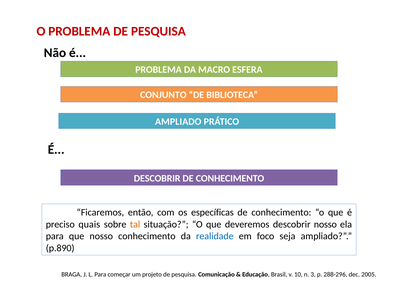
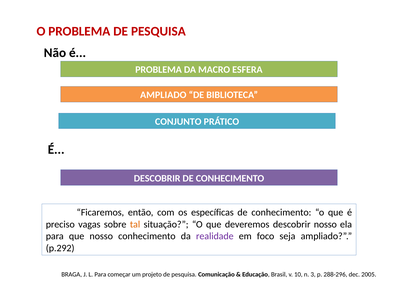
CONJUNTO: CONJUNTO -> AMPLIADO (163, 95)
AMPLIADO: AMPLIADO -> CONJUNTO (178, 122)
quais: quais -> vagas (89, 225)
realidade colour: blue -> purple (215, 236)
p.890: p.890 -> p.292 (60, 248)
